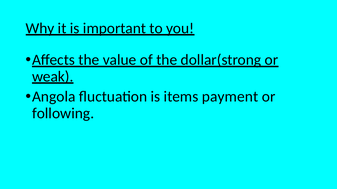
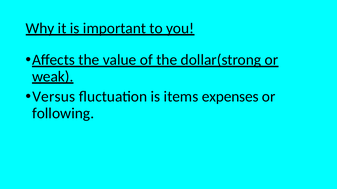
Angola: Angola -> Versus (54, 97)
payment: payment -> expenses (230, 97)
